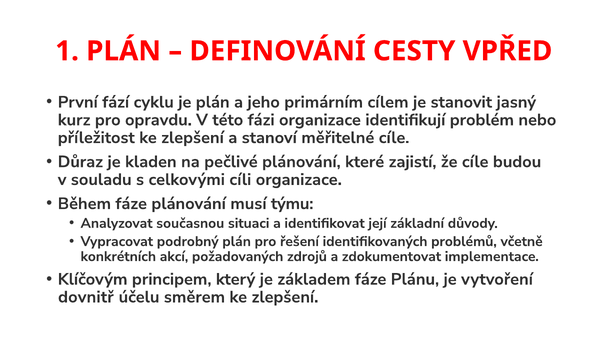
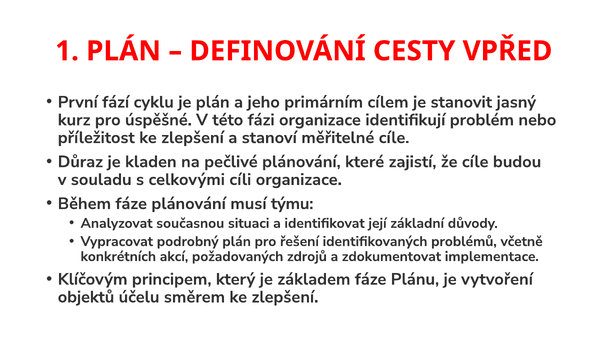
opravdu: opravdu -> úspěšné (158, 120)
dovnitř: dovnitř -> objektů (86, 297)
